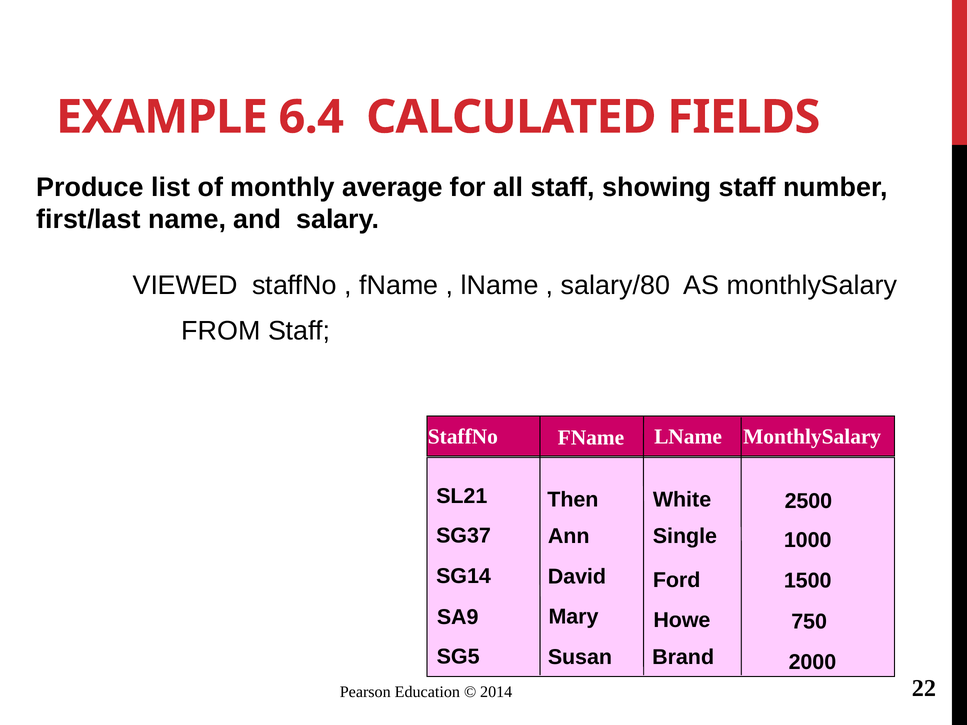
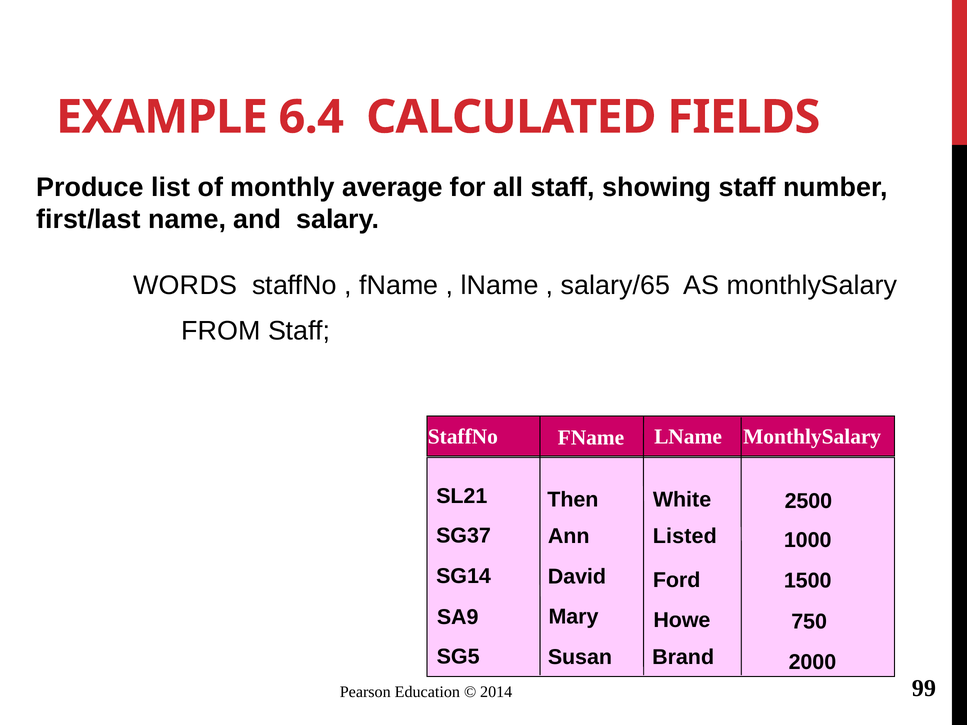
VIEWED: VIEWED -> WORDS (185, 285)
salary/80: salary/80 -> salary/65 (615, 285)
Single: Single -> Listed (685, 537)
22: 22 -> 99 (924, 688)
